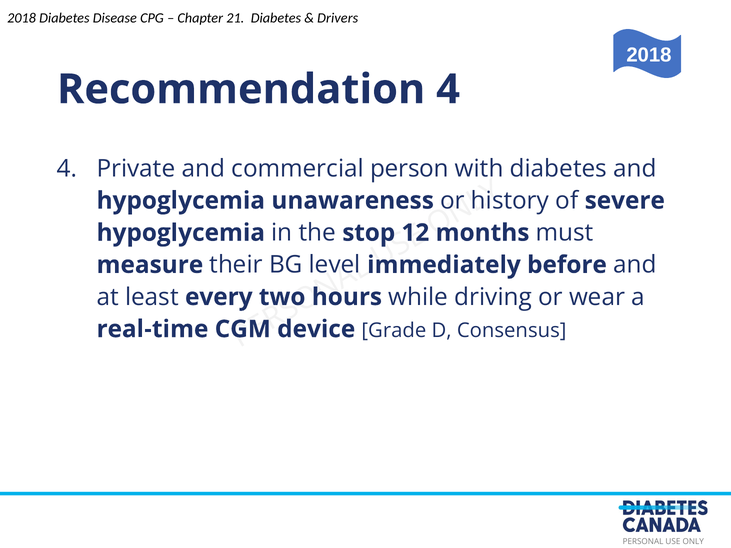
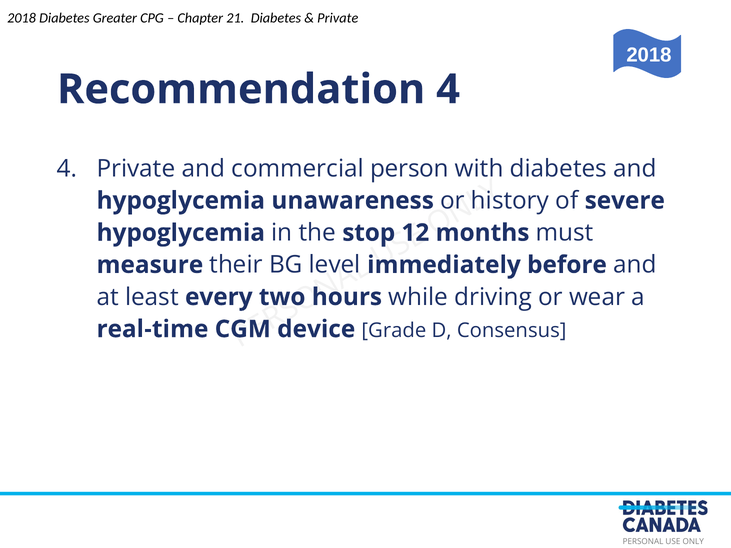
Disease: Disease -> Greater (115, 18)
Drivers: Drivers -> Private (338, 18)
